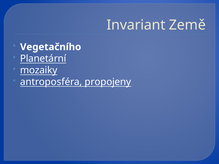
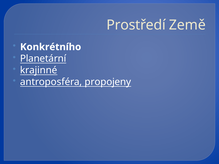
Invariant: Invariant -> Prostředí (136, 25)
Vegetačního: Vegetačního -> Konkrétního (51, 47)
mozaiky: mozaiky -> krajinné (39, 70)
